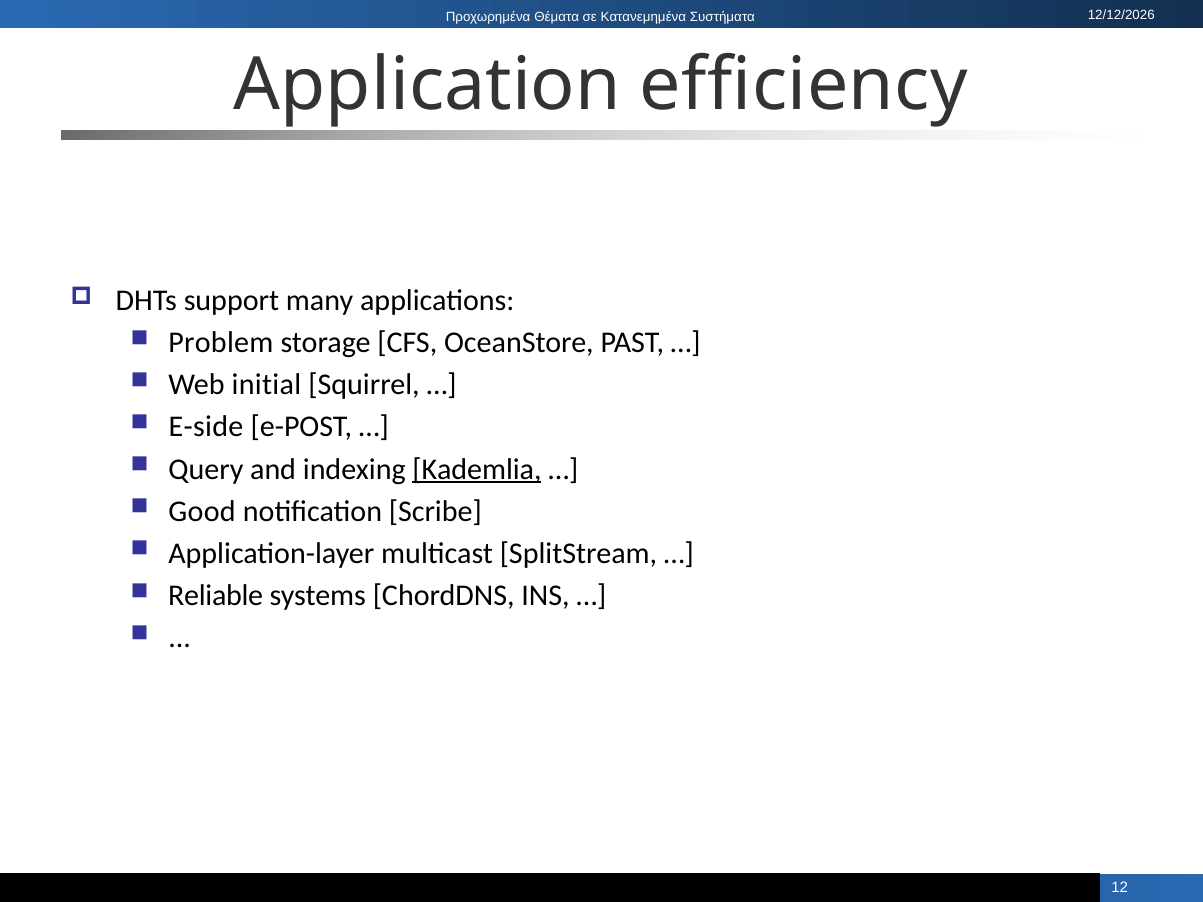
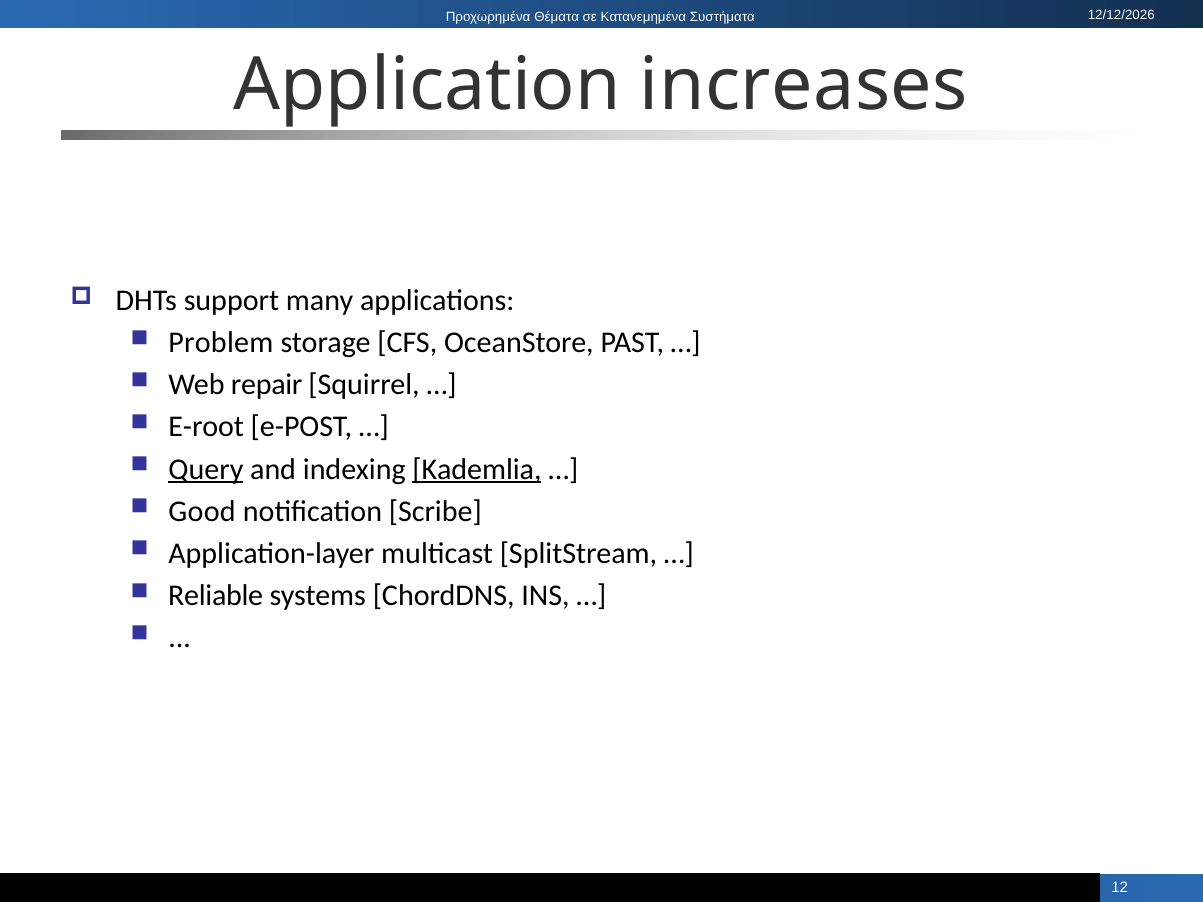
efficiency: efficiency -> increases (804, 85)
initial: initial -> repair (267, 385)
E-side: E-side -> E-root (206, 427)
Query underline: none -> present (206, 469)
